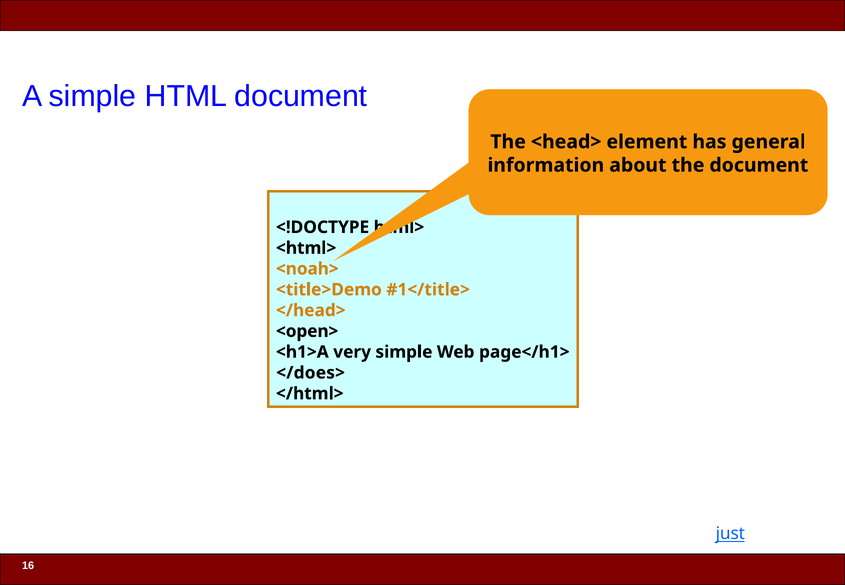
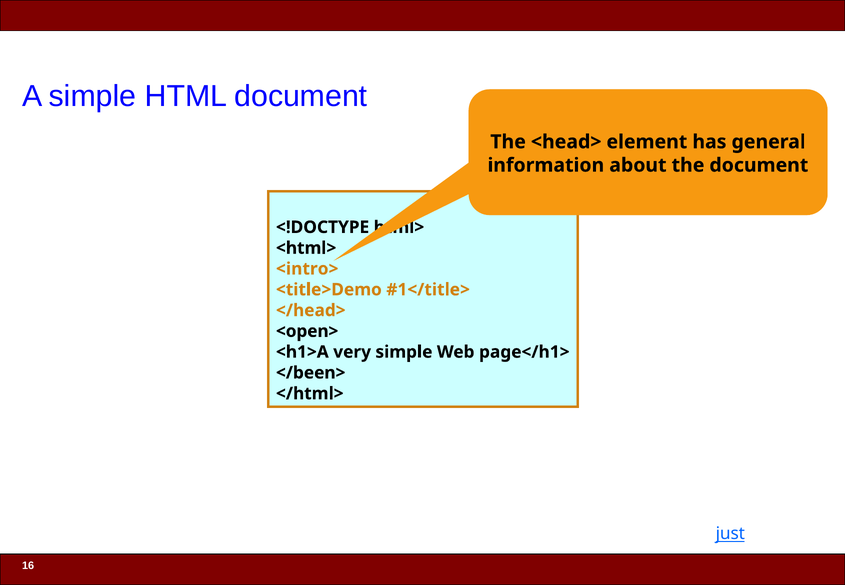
<noah>: <noah> -> <intro> (307, 269)
</does>: </does> -> </been> (311, 373)
